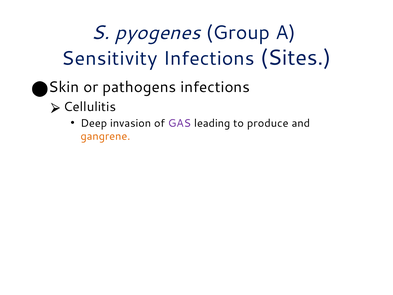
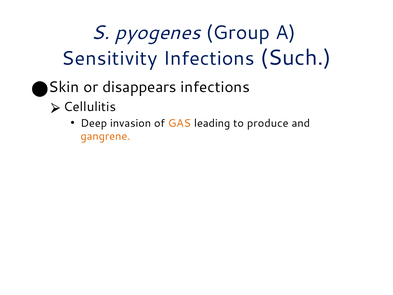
Sites: Sites -> Such (296, 58)
pathogens: pathogens -> disappears (139, 87)
GAS colour: purple -> orange (179, 123)
